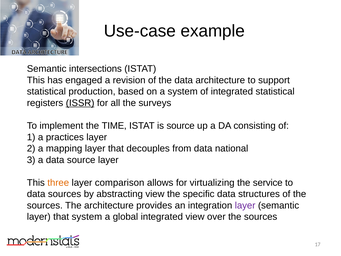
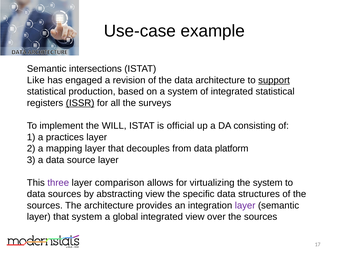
This: This -> Like (36, 80)
support underline: none -> present (274, 80)
TIME: TIME -> WILL (114, 126)
is source: source -> official (181, 126)
national: national -> platform (232, 148)
three colour: orange -> purple (58, 182)
the service: service -> system (268, 182)
